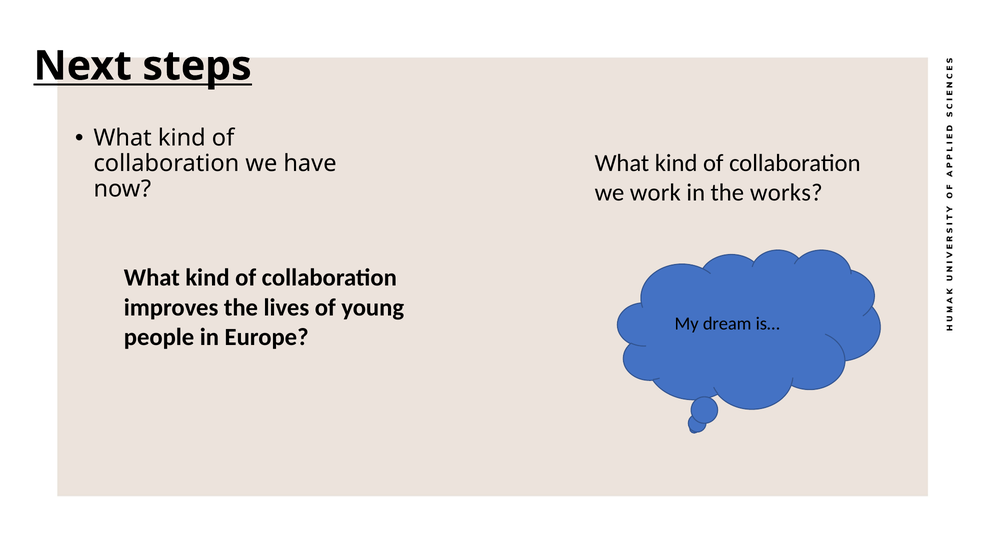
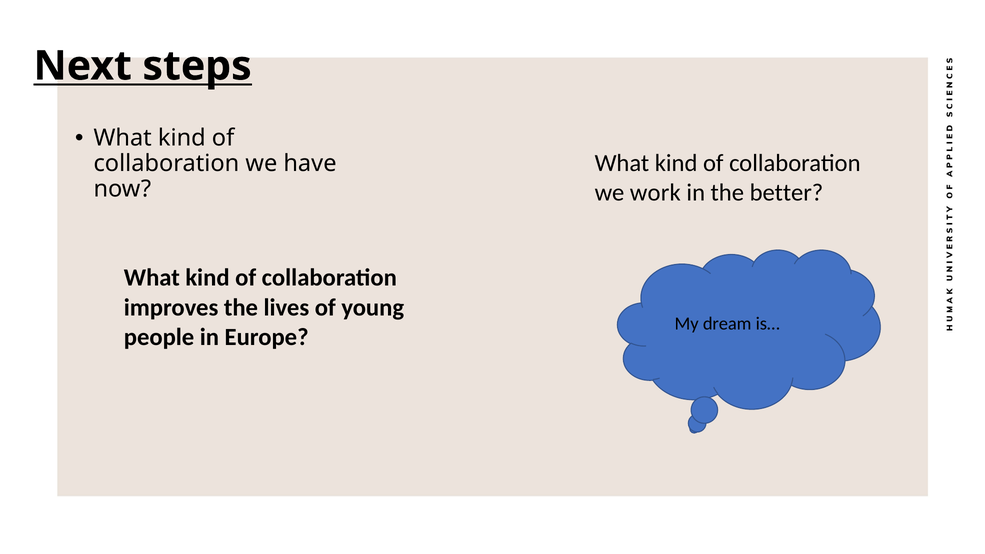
works: works -> better (786, 192)
